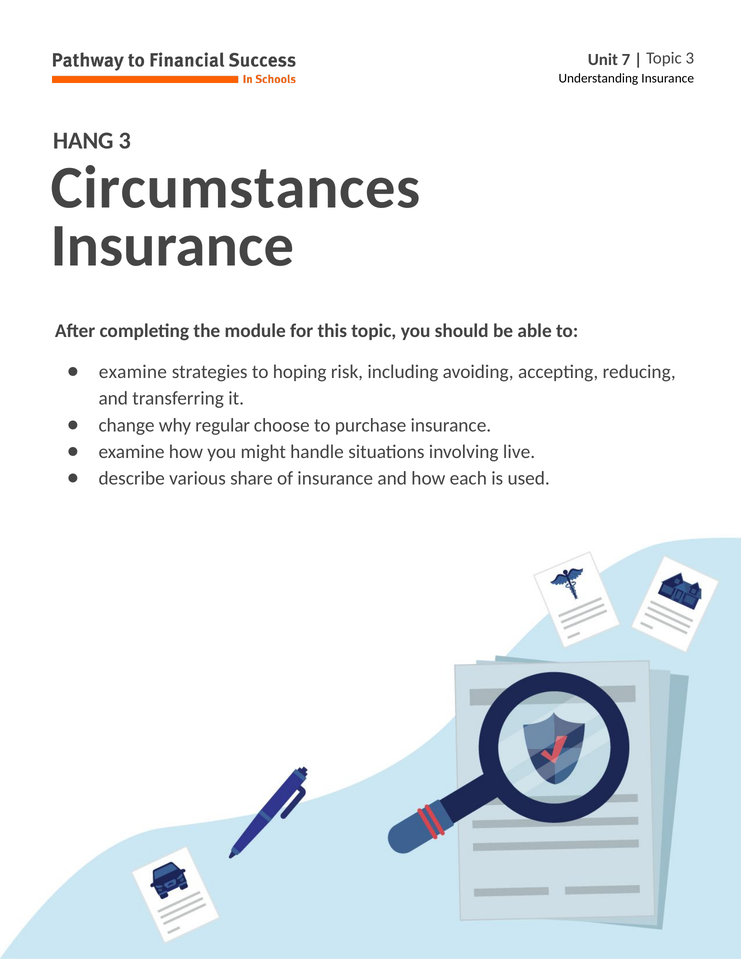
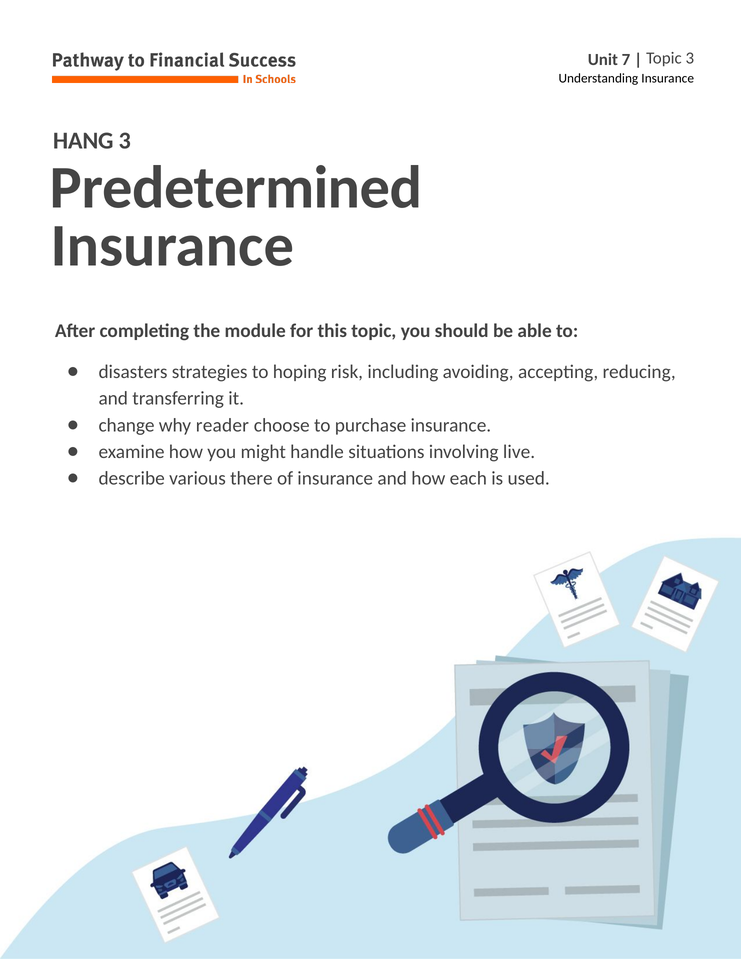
Circumstances: Circumstances -> Predetermined (236, 188)
examine: examine -> disasters (133, 372)
regular: regular -> reader (222, 425)
share: share -> there (251, 479)
